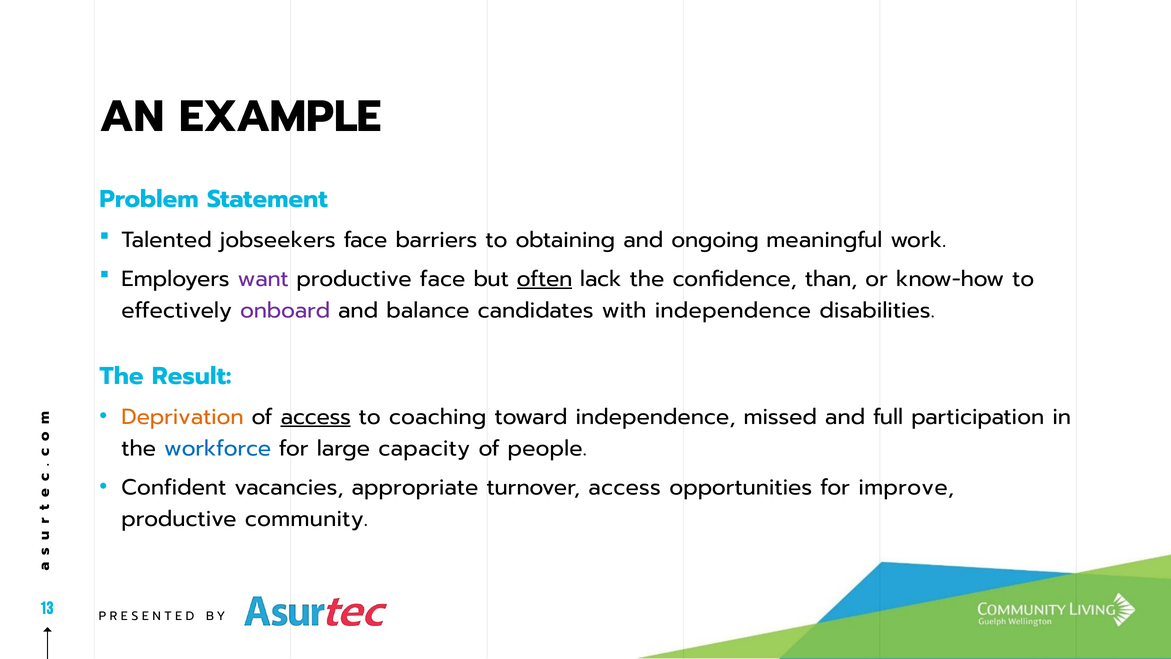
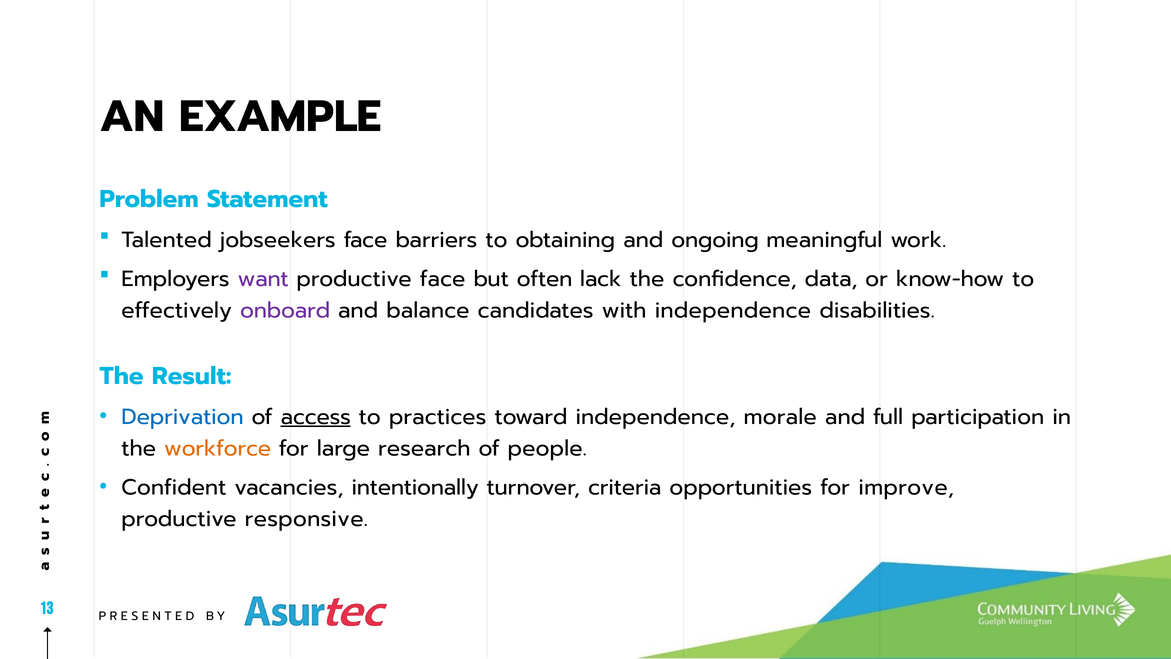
often underline: present -> none (545, 279)
than: than -> data (831, 279)
Deprivation colour: orange -> blue (182, 417)
coaching: coaching -> practices (438, 417)
missed: missed -> morale (780, 417)
workforce colour: blue -> orange (218, 448)
capacity: capacity -> research (424, 448)
appropriate: appropriate -> intentionally (415, 487)
turnover access: access -> criteria (625, 487)
community: community -> responsive (306, 519)
